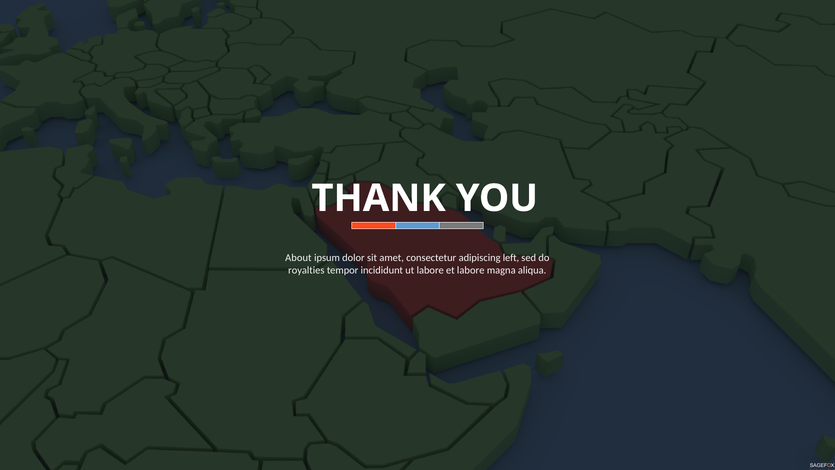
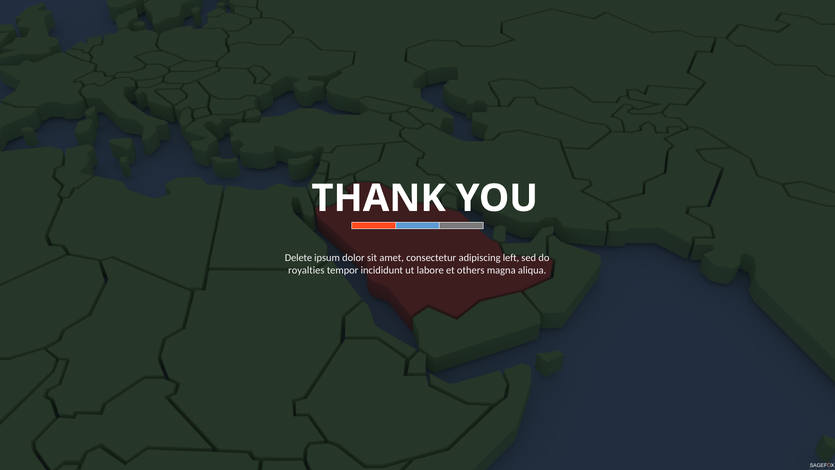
About: About -> Delete (299, 258)
et labore: labore -> others (471, 270)
